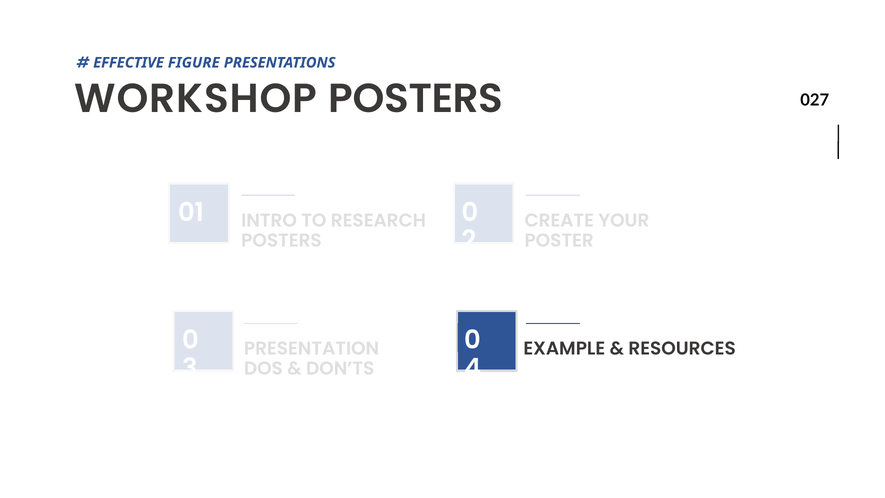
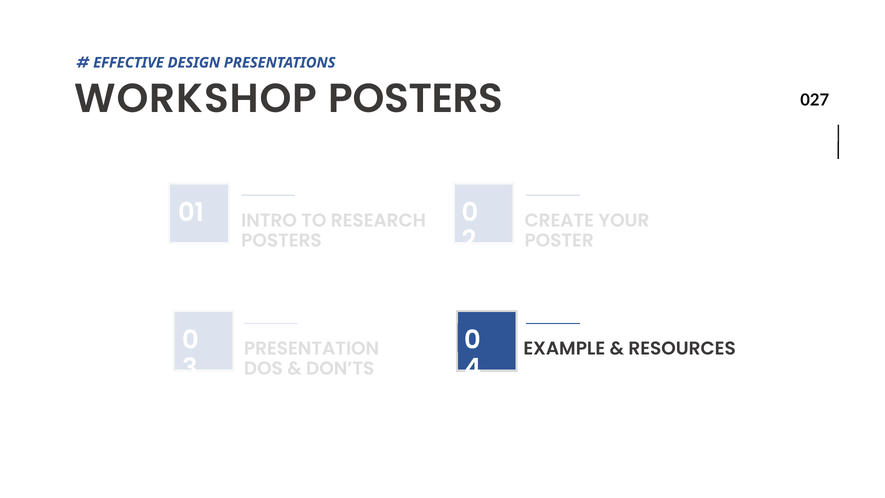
FIGURE: FIGURE -> DESIGN (194, 63)
